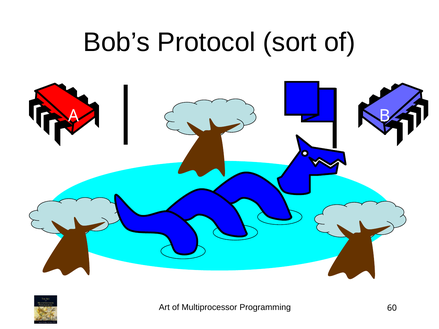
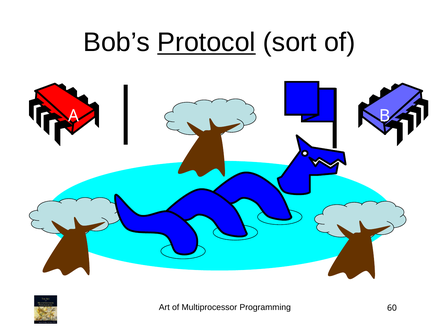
Protocol underline: none -> present (206, 42)
